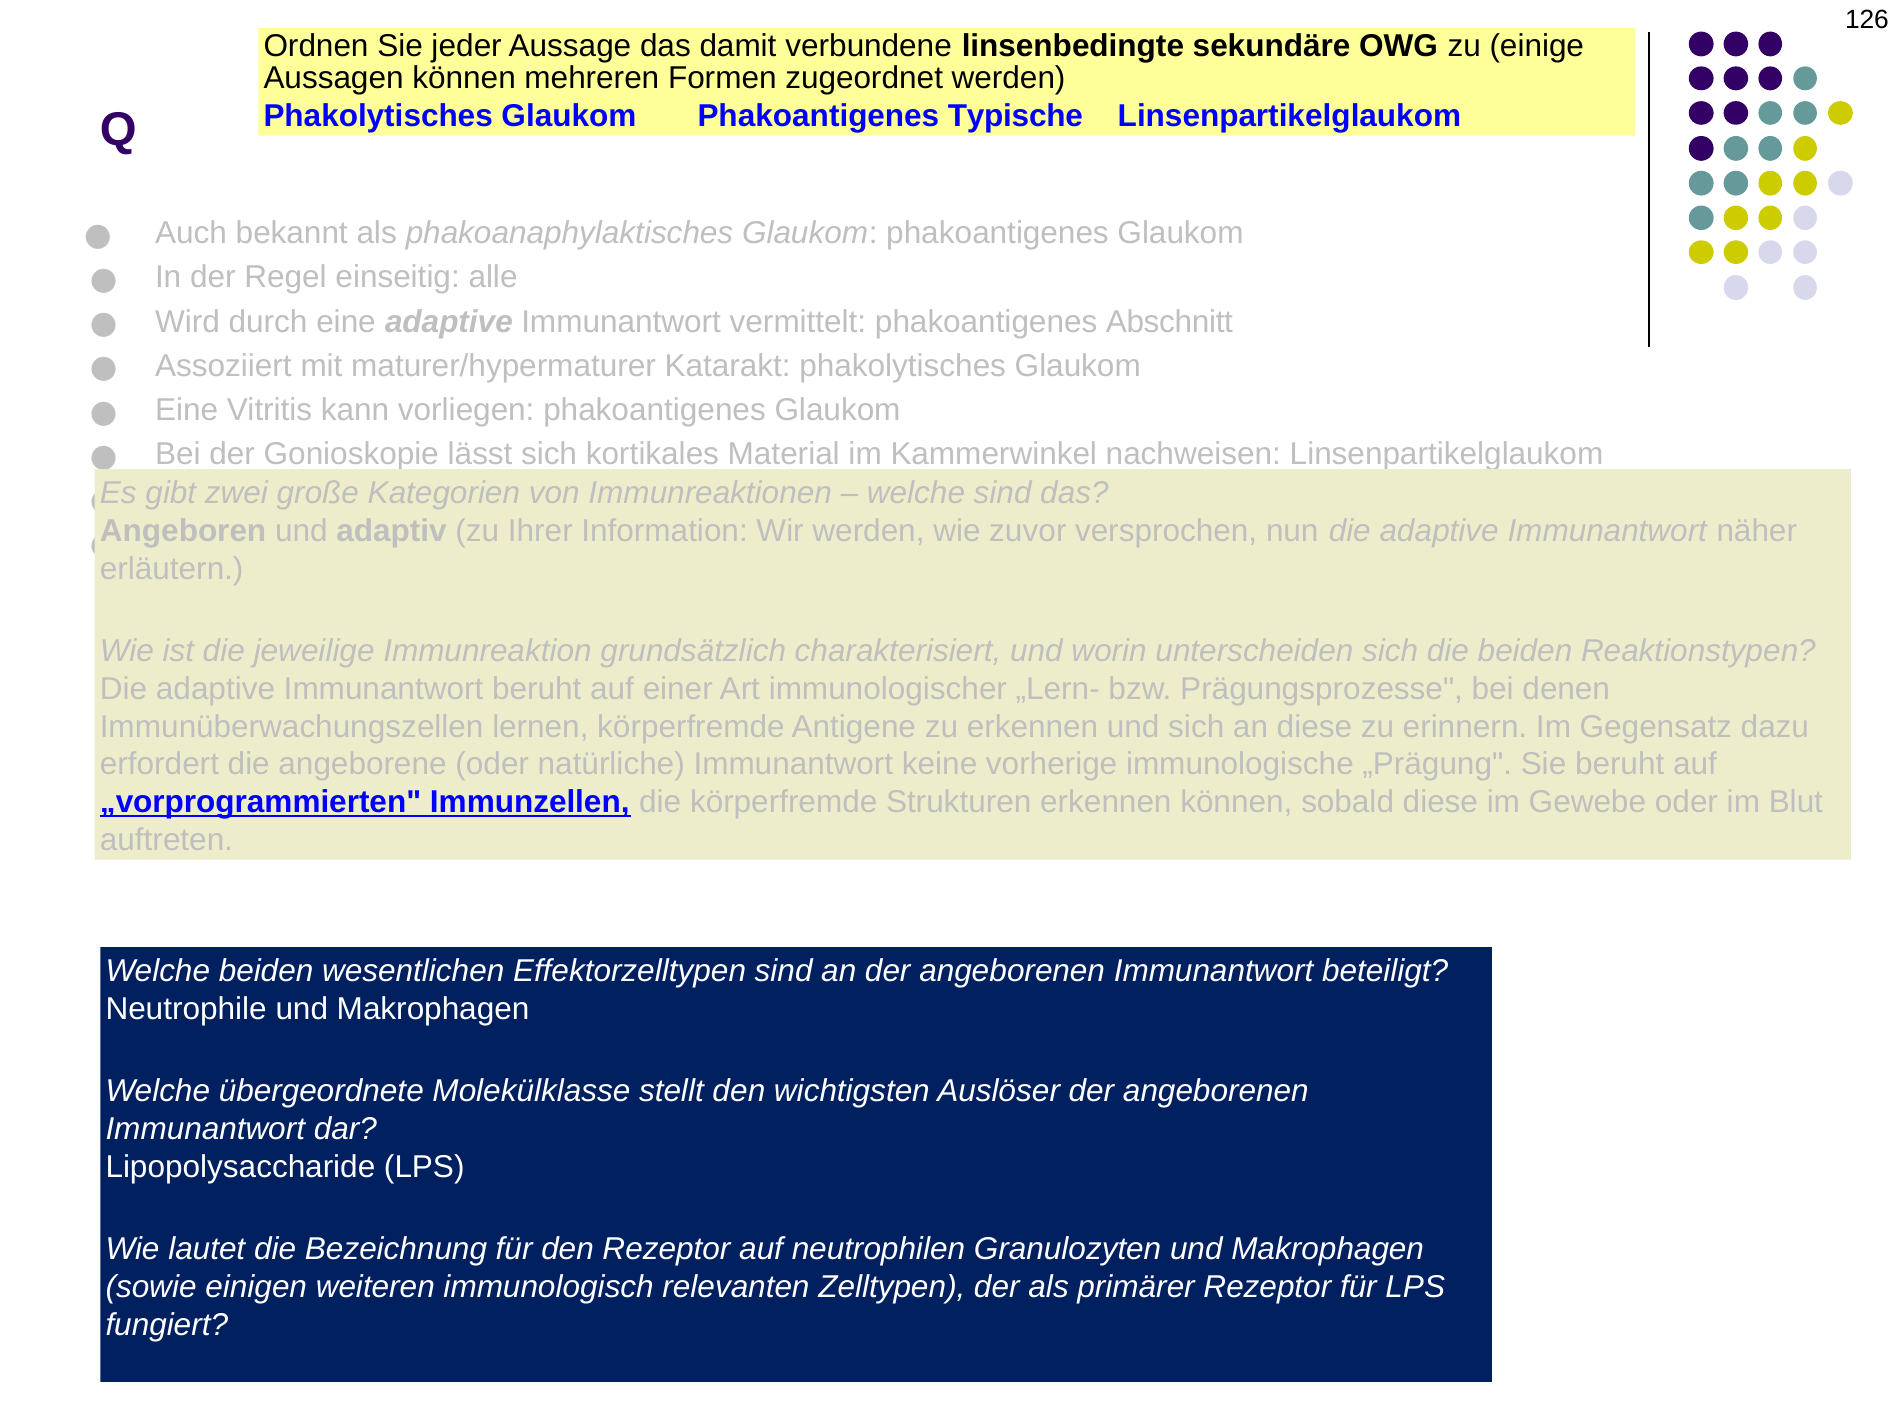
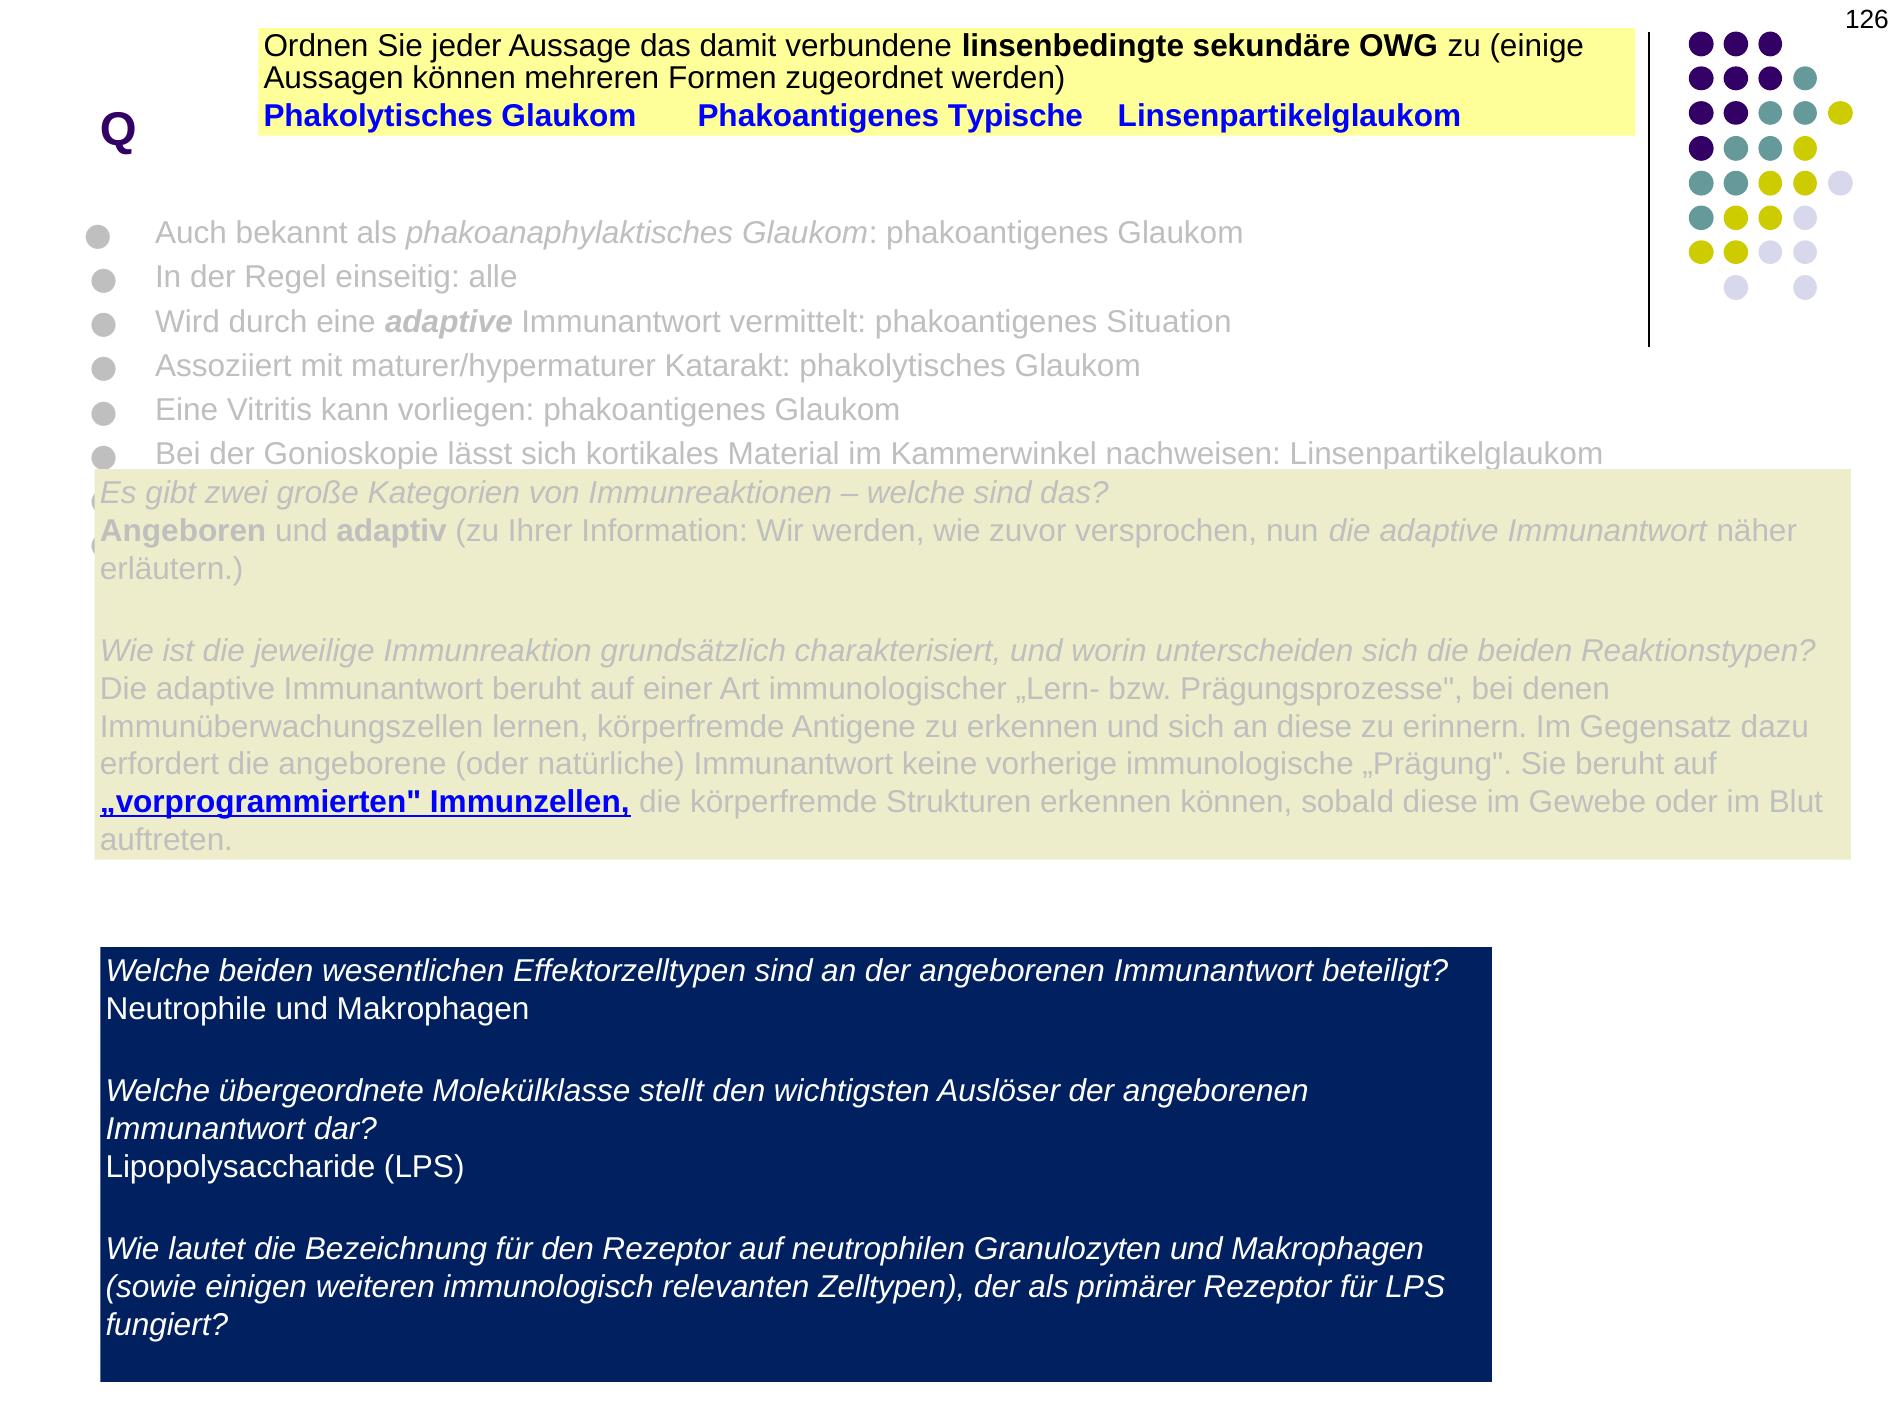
Abschnitt: Abschnitt -> Situation (1169, 321)
